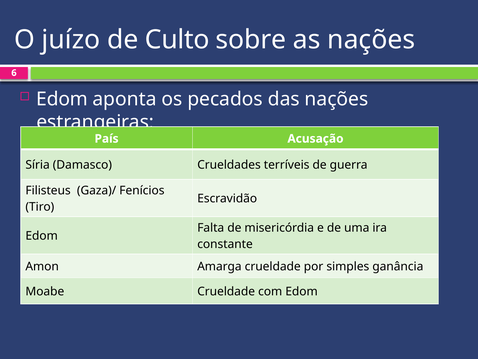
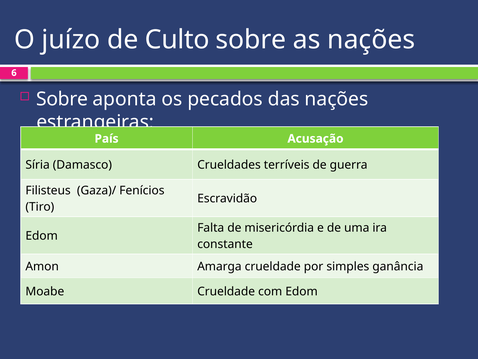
Edom: Edom -> Sobre (62, 99)
